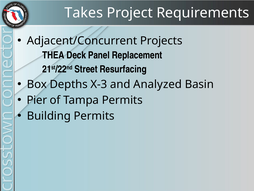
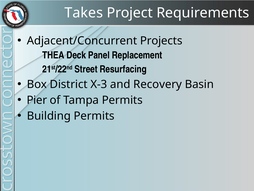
Depths: Depths -> District (69, 84)
Analyzed: Analyzed -> Recovery (158, 84)
